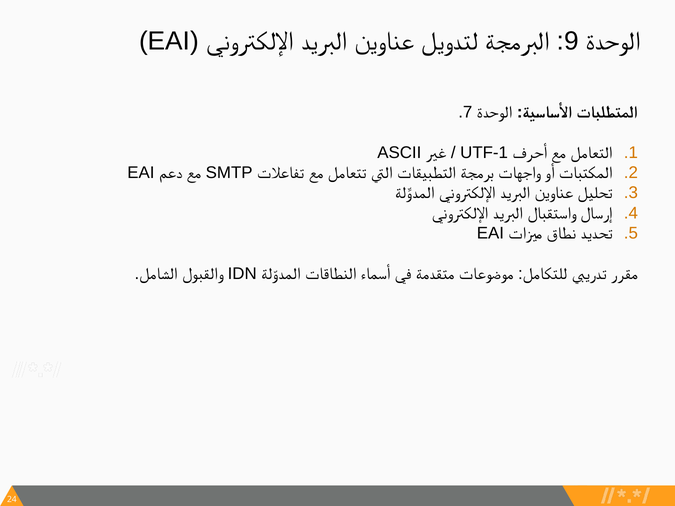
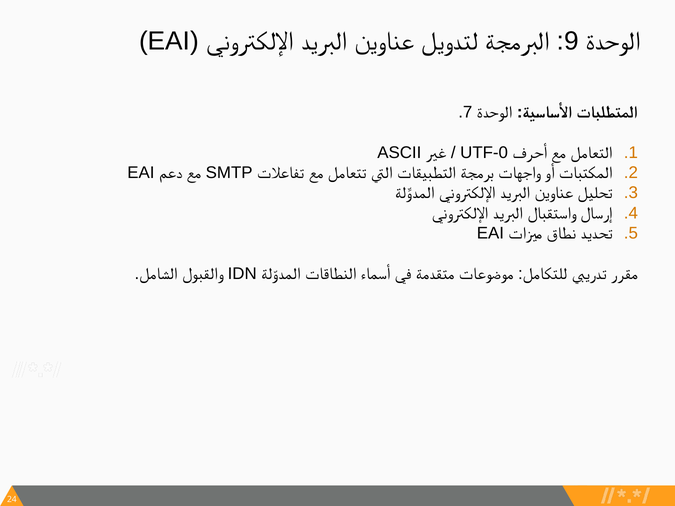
UTF-1: UTF-1 -> UTF-0 (484, 153)
